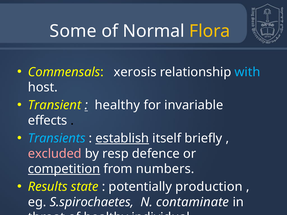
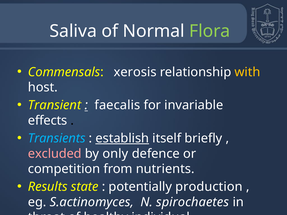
Some: Some -> Saliva (73, 31)
Flora colour: yellow -> light green (210, 31)
with colour: light blue -> yellow (247, 72)
healthy: healthy -> faecalis (117, 105)
resp: resp -> only (115, 154)
competition underline: present -> none (64, 169)
numbers: numbers -> nutrients (165, 169)
S.spirochaetes: S.spirochaetes -> S.actinomyces (92, 202)
contaminate: contaminate -> spirochaetes (193, 202)
